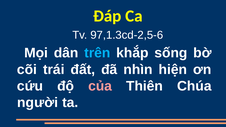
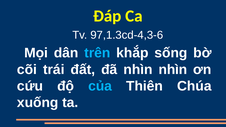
97,1.3cd-2,5-6: 97,1.3cd-2,5-6 -> 97,1.3cd-4,3-6 (127, 35)
nhìn hiện: hiện -> nhìn (173, 70)
của colour: pink -> light blue (100, 86)
người: người -> xuống (38, 103)
